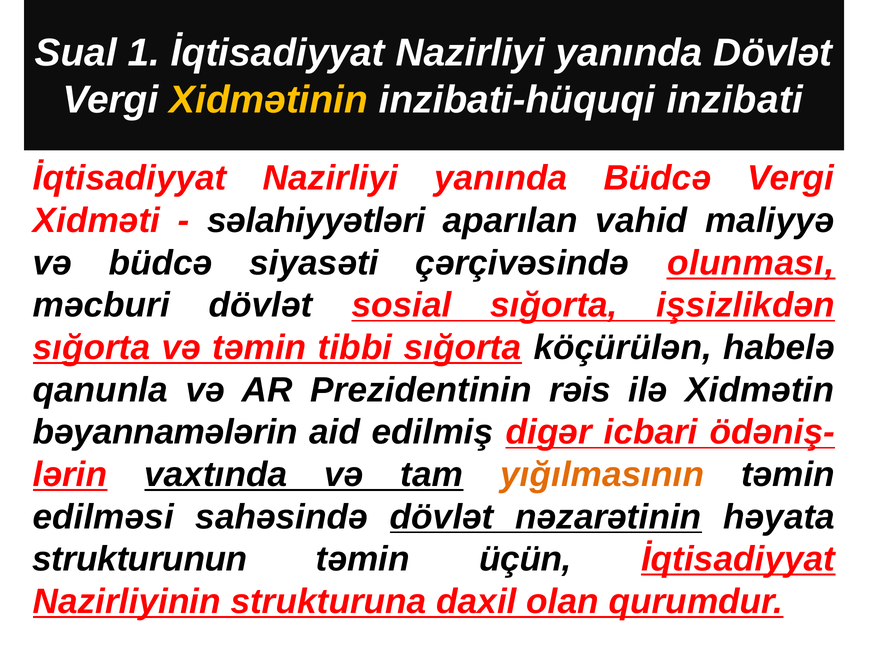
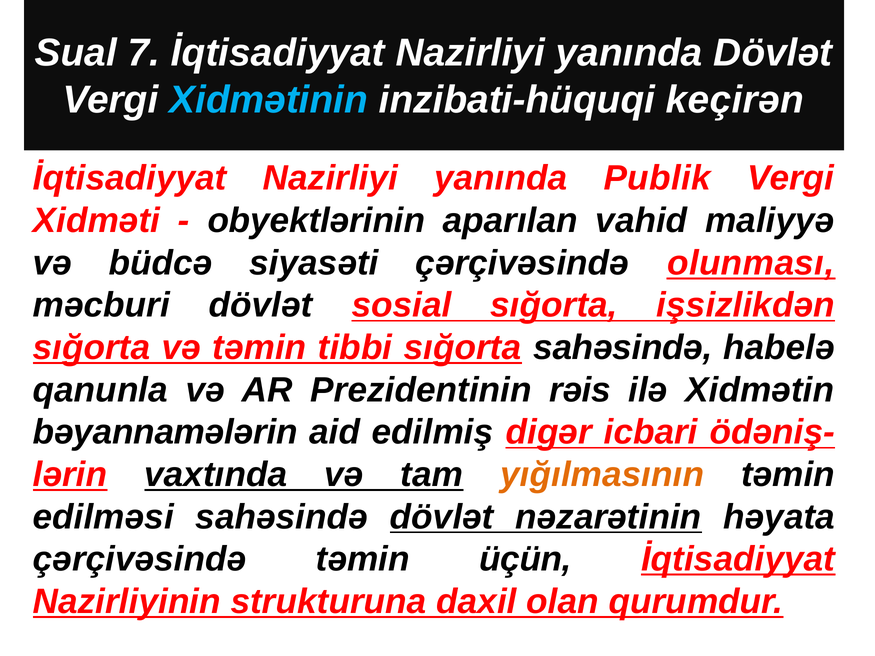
1: 1 -> 7 (144, 53)
Xidmətinin colour: yellow -> light blue (269, 100)
inzibati: inzibati -> keçirən (735, 100)
yanında Büdcə: Büdcə -> Publik (657, 178)
səlahiyyətləri: səlahiyyətləri -> obyektlərinin (316, 221)
sığorta köçürülən: köçürülən -> sahəsində (623, 348)
strukturunun: strukturunun -> çərçivəsində (140, 559)
